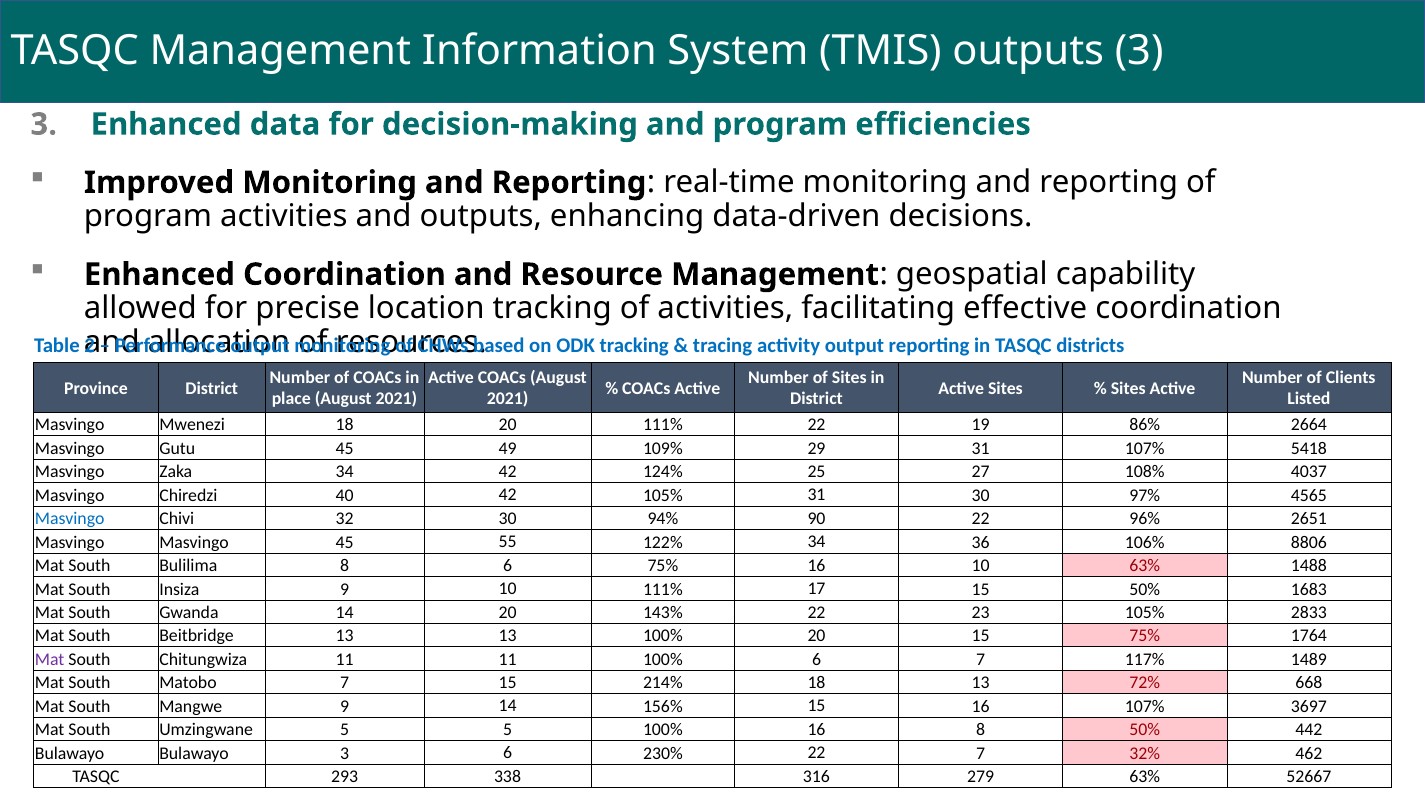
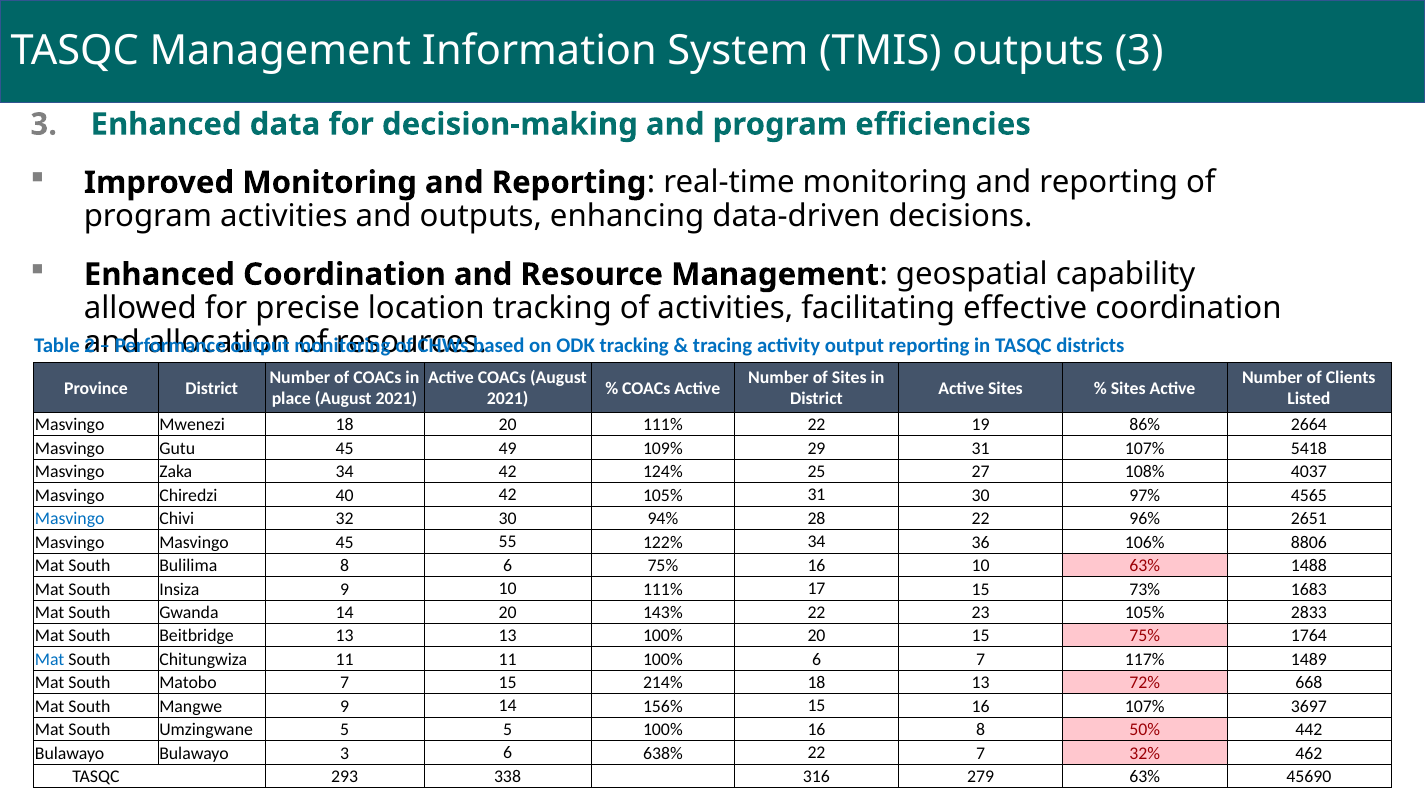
90: 90 -> 28 (817, 518)
15 50%: 50% -> 73% (1145, 589)
Mat colour: purple -> blue (50, 659)
230%: 230% -> 638% (663, 753)
52667: 52667 -> 45690 (1309, 776)
